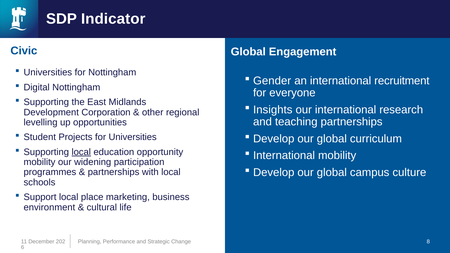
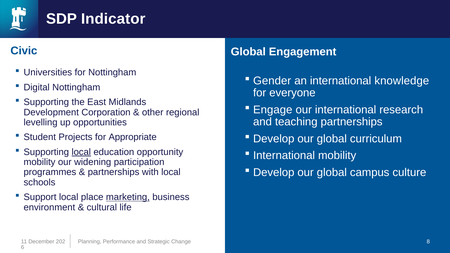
recruitment: recruitment -> knowledge (402, 81)
Insights: Insights -> Engage (273, 110)
for Universities: Universities -> Appropriate (133, 137)
marketing underline: none -> present (128, 197)
